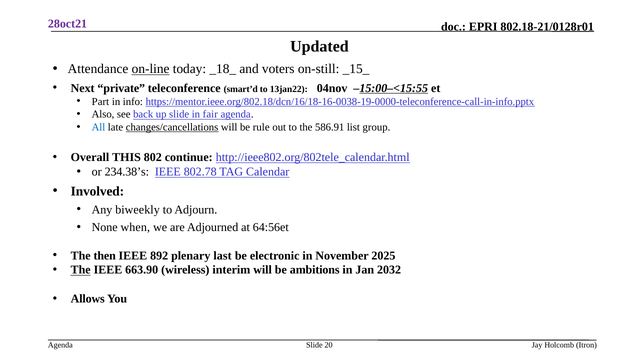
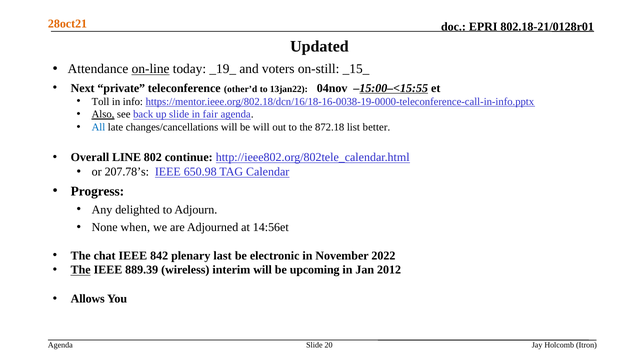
28oct21 colour: purple -> orange (68, 24)
_18_: _18_ -> _19_ (223, 69)
smart’d: smart’d -> other’d (241, 89)
Part: Part -> Toll (101, 101)
Also underline: none -> present (103, 114)
changes/cancellations underline: present -> none (172, 127)
be rule: rule -> will (261, 127)
586.91: 586.91 -> 872.18 (330, 127)
group: group -> better (376, 127)
THIS: THIS -> LINE (127, 157)
234.38’s: 234.38’s -> 207.78’s (127, 172)
802.78: 802.78 -> 650.98 (200, 172)
Involved: Involved -> Progress (97, 191)
biweekly: biweekly -> delighted (138, 209)
64:56et: 64:56et -> 14:56et (271, 227)
then: then -> chat (105, 255)
892: 892 -> 842 (159, 255)
2025: 2025 -> 2022 (383, 255)
663.90: 663.90 -> 889.39 (142, 270)
ambitions: ambitions -> upcoming (315, 270)
2032: 2032 -> 2012 (389, 270)
